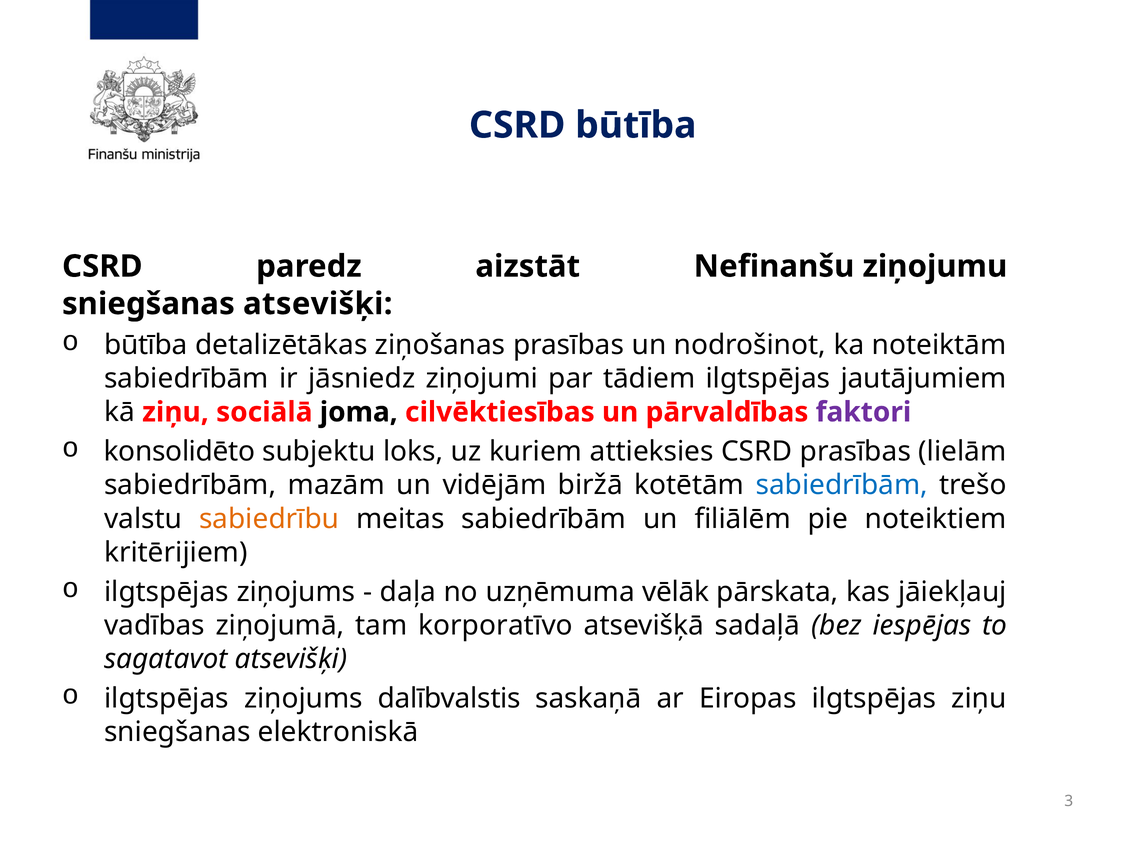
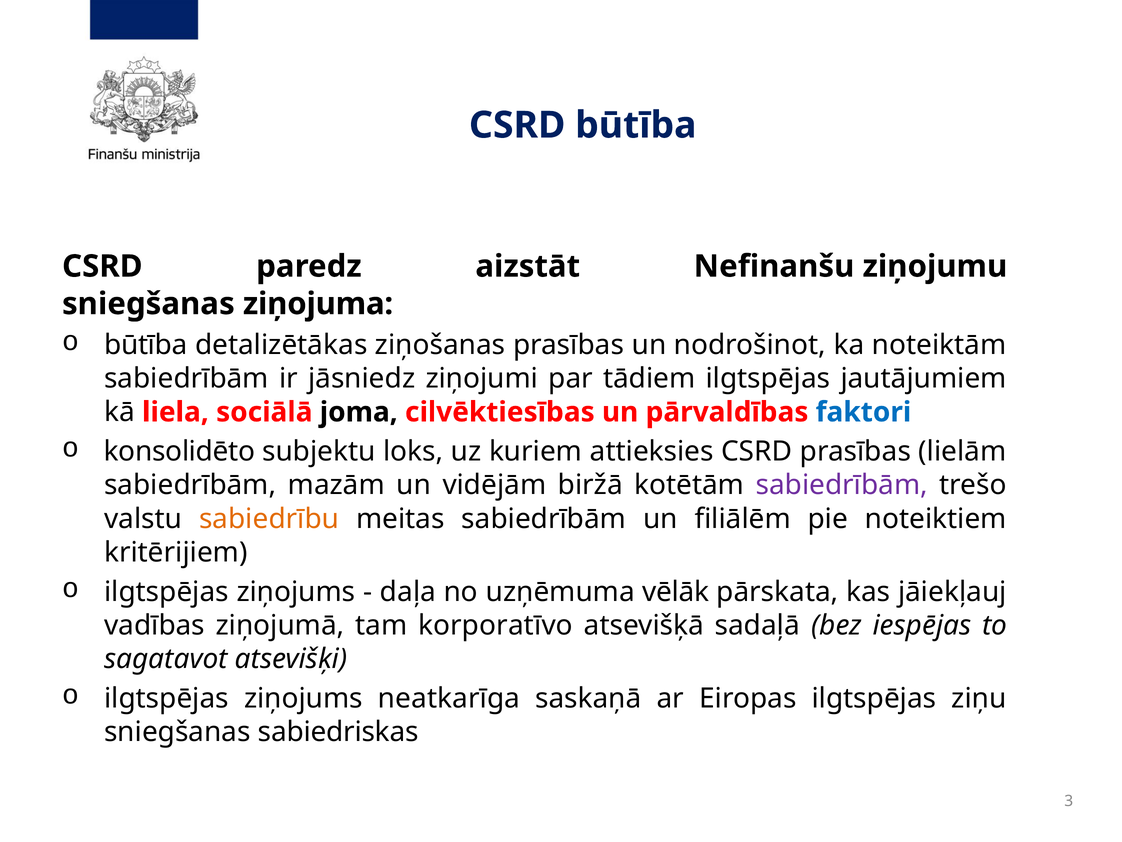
sniegšanas atsevišķi: atsevišķi -> ziņojuma (318, 304)
kā ziņu: ziņu -> liela (175, 412)
faktori colour: purple -> blue (863, 412)
sabiedrībām colour: blue -> purple (842, 485)
dalībvalstis: dalībvalstis -> neatkarīga (449, 698)
elektroniskā: elektroniskā -> sabiedriskas (338, 732)
